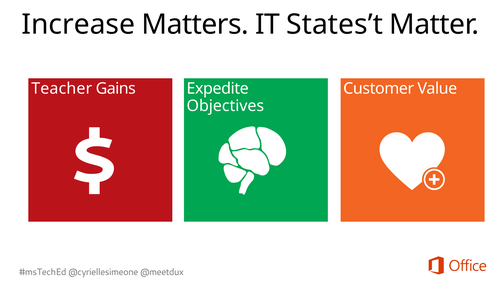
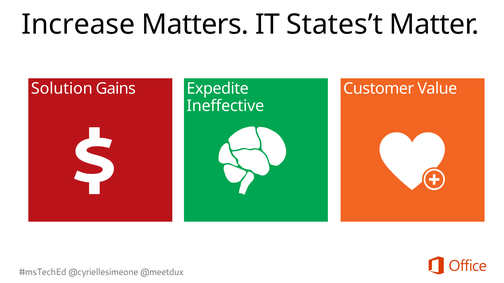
Teacher: Teacher -> Solution (62, 89)
Objectives: Objectives -> Ineffective (225, 106)
